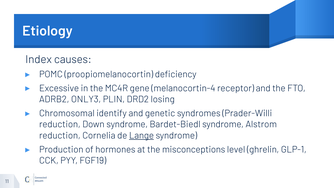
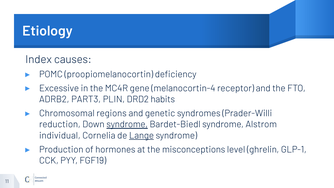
ONLY3: ONLY3 -> PART3 (86, 99)
losing: losing -> habits (163, 99)
identify: identify -> regions (112, 113)
syndrome underline: none -> present (127, 124)
reduction: reduction -> individual (60, 135)
